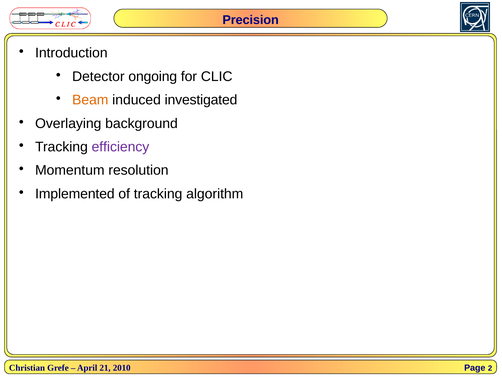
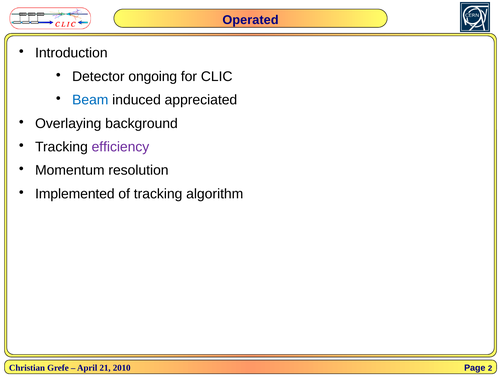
Precision: Precision -> Operated (251, 20)
Beam colour: orange -> blue (90, 100)
investigated: investigated -> appreciated (201, 100)
